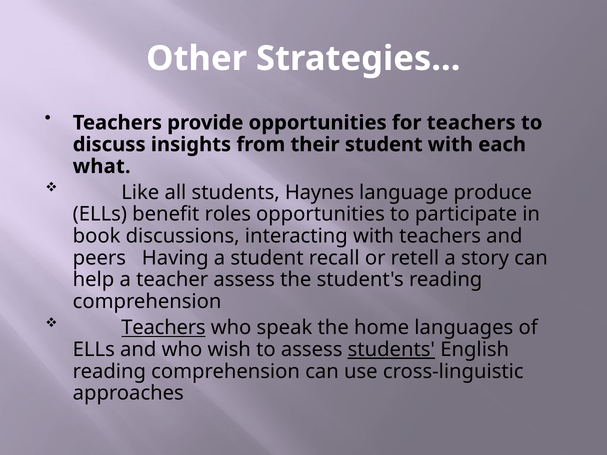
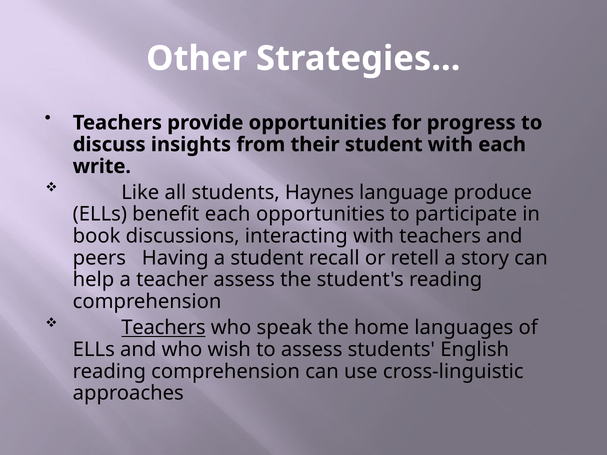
for teachers: teachers -> progress (471, 123)
what: what -> write (102, 166)
benefit roles: roles -> each (228, 214)
students underline: present -> none (391, 350)
